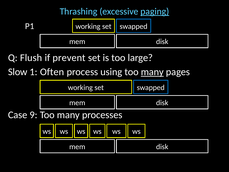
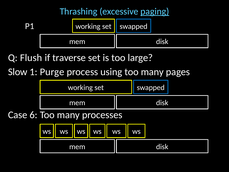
prevent: prevent -> traverse (69, 58)
Often: Often -> Purge (52, 72)
many underline: present -> none (152, 72)
9: 9 -> 6 (34, 115)
